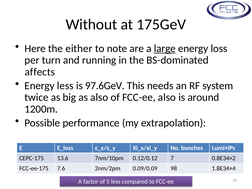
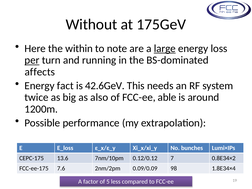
either: either -> within (79, 48)
per underline: none -> present (32, 60)
Energy less: less -> fact (65, 86)
97.6GeV: 97.6GeV -> 42.6GeV (105, 86)
FCC-ee also: also -> able (167, 97)
